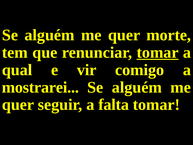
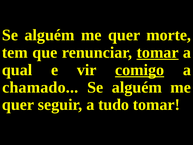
comigo underline: none -> present (140, 70)
mostrarei: mostrarei -> chamado (40, 87)
falta: falta -> tudo (114, 104)
